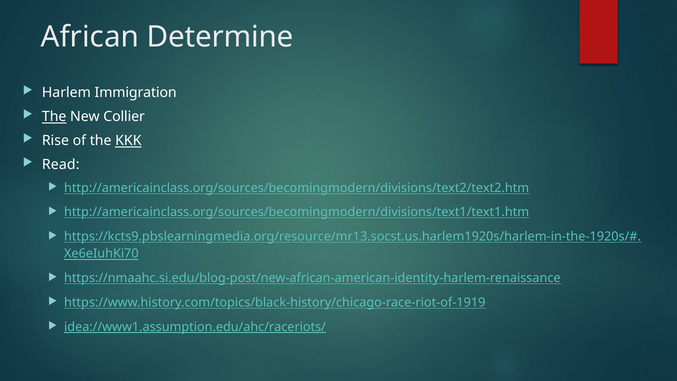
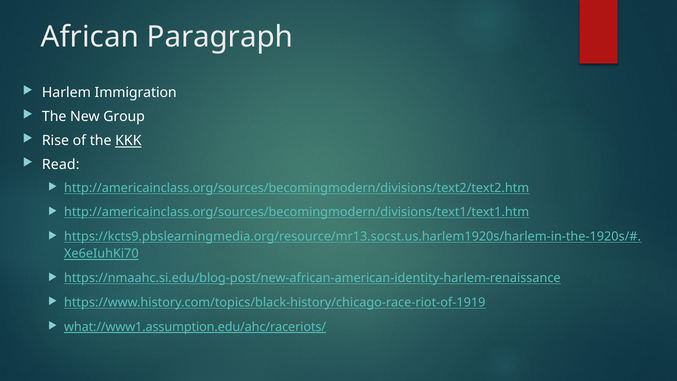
Determine: Determine -> Paragraph (220, 37)
The underline: present -> none (54, 117)
Collier: Collier -> Group (124, 117)
idea://www1.assumption.edu/ahc/raceriots/: idea://www1.assumption.edu/ahc/raceriots/ -> what://www1.assumption.edu/ahc/raceriots/ (195, 327)
